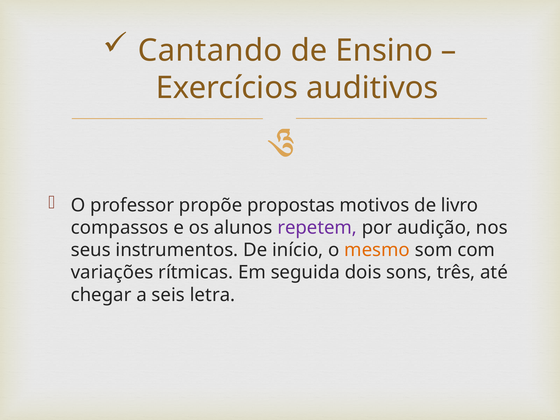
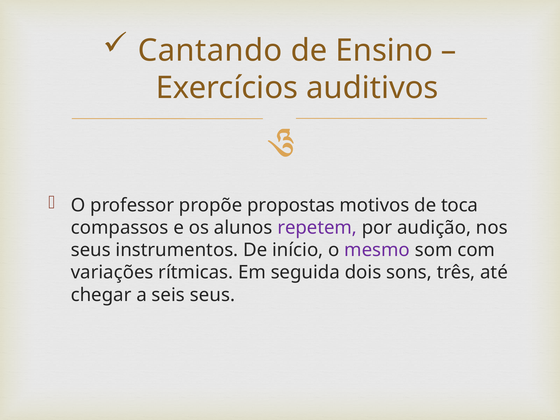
livro: livro -> toca (460, 205)
mesmo colour: orange -> purple (377, 250)
seis letra: letra -> seus (212, 295)
